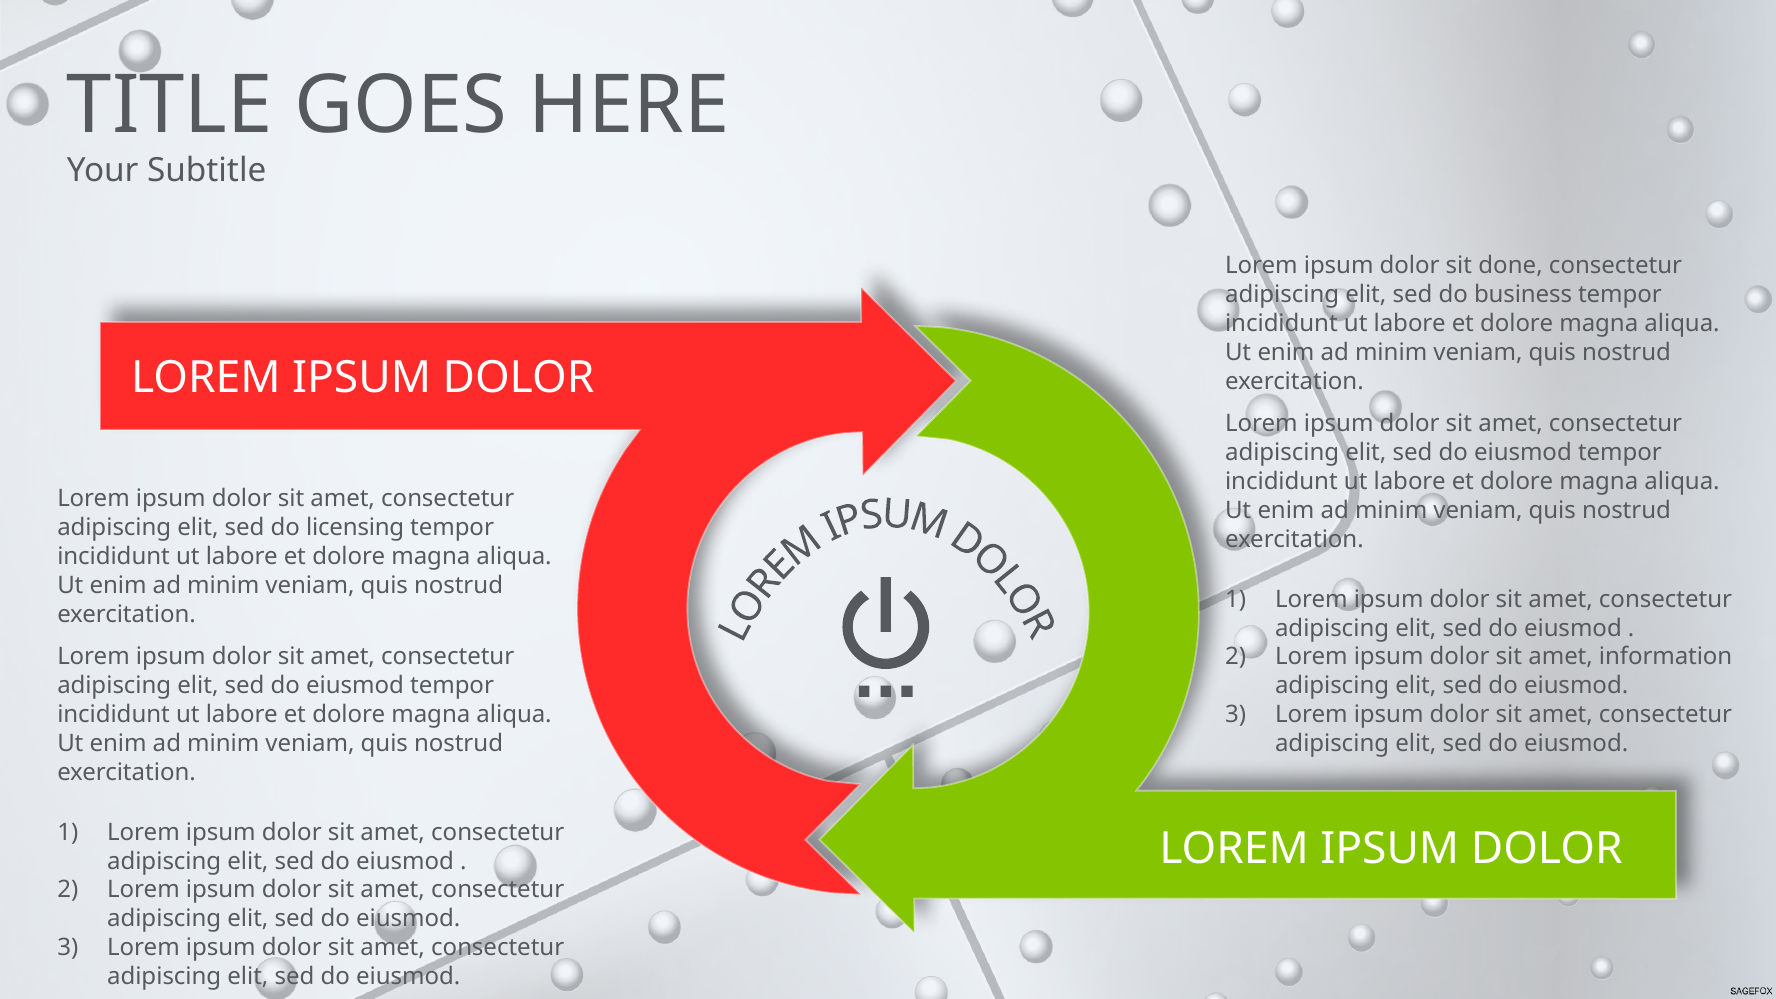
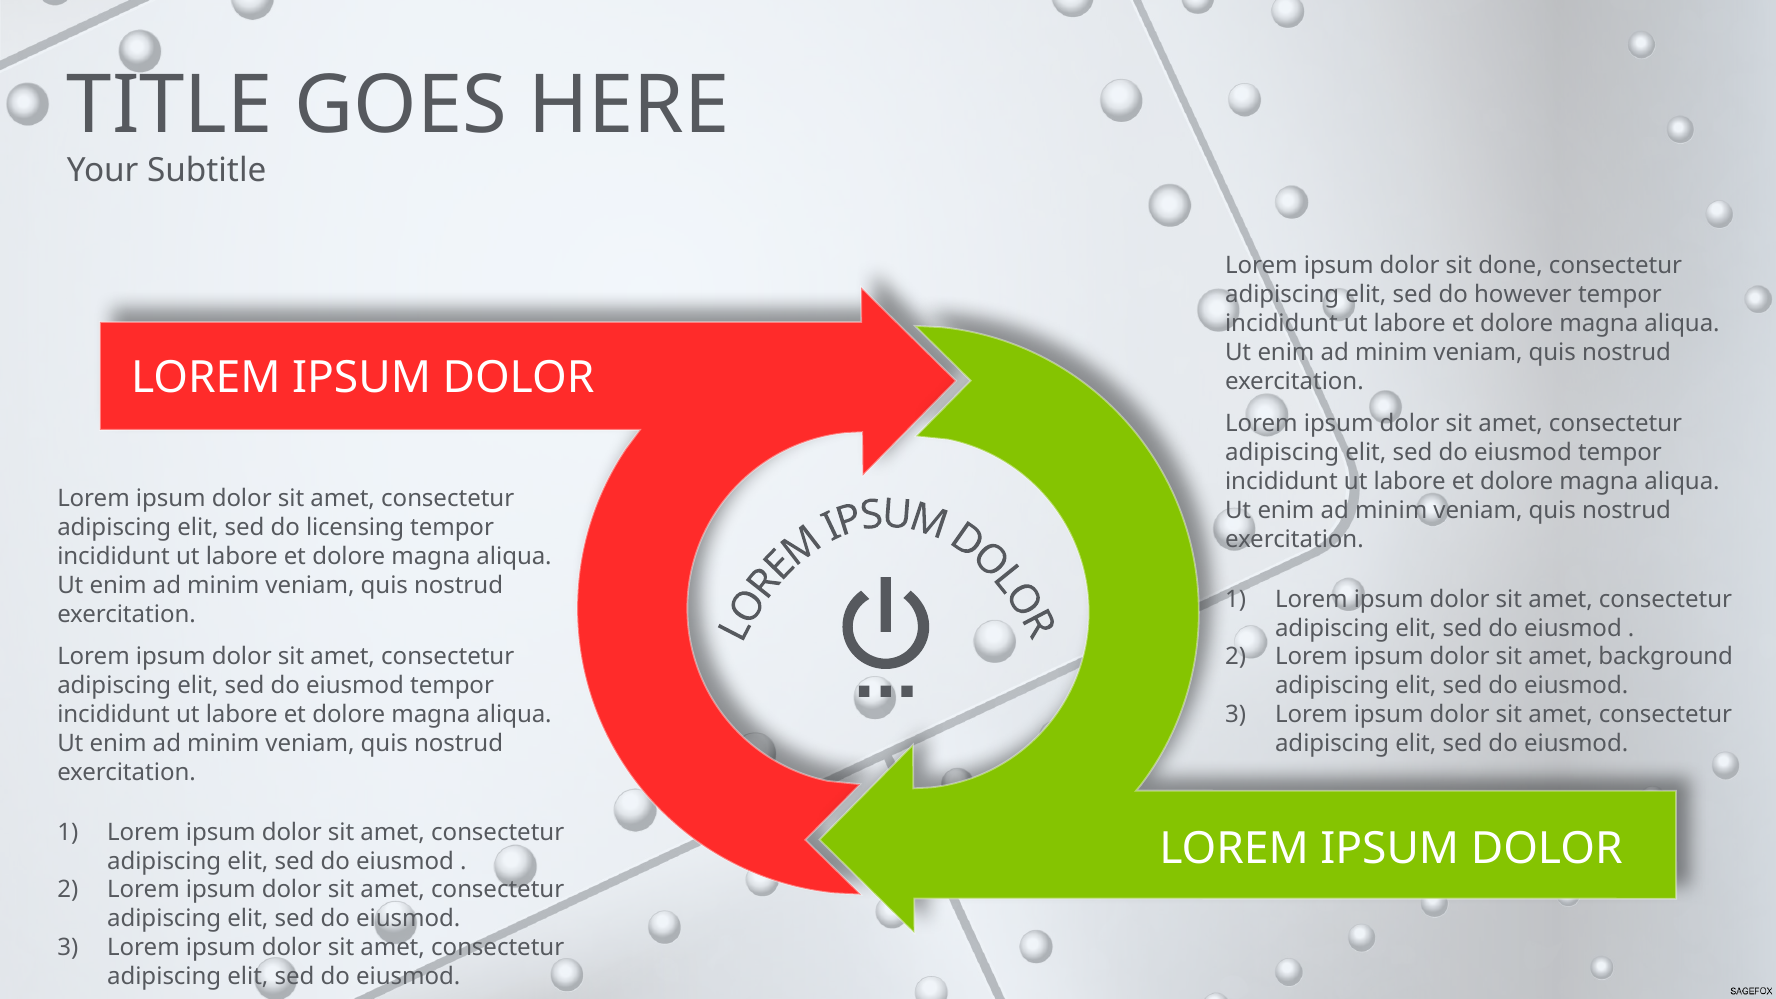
business: business -> however (1523, 295)
information: information -> background (1666, 657)
